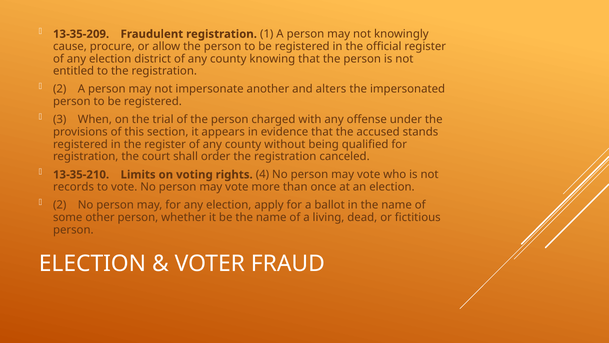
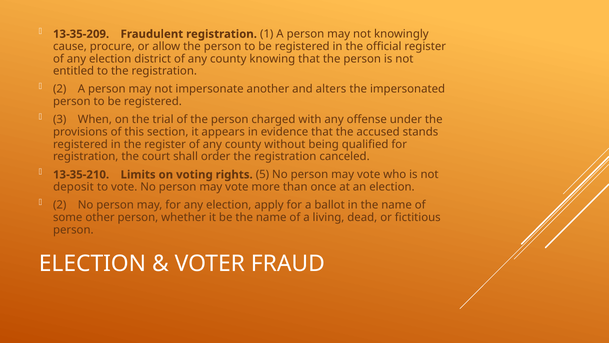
4: 4 -> 5 (262, 174)
records: records -> deposit (73, 187)
